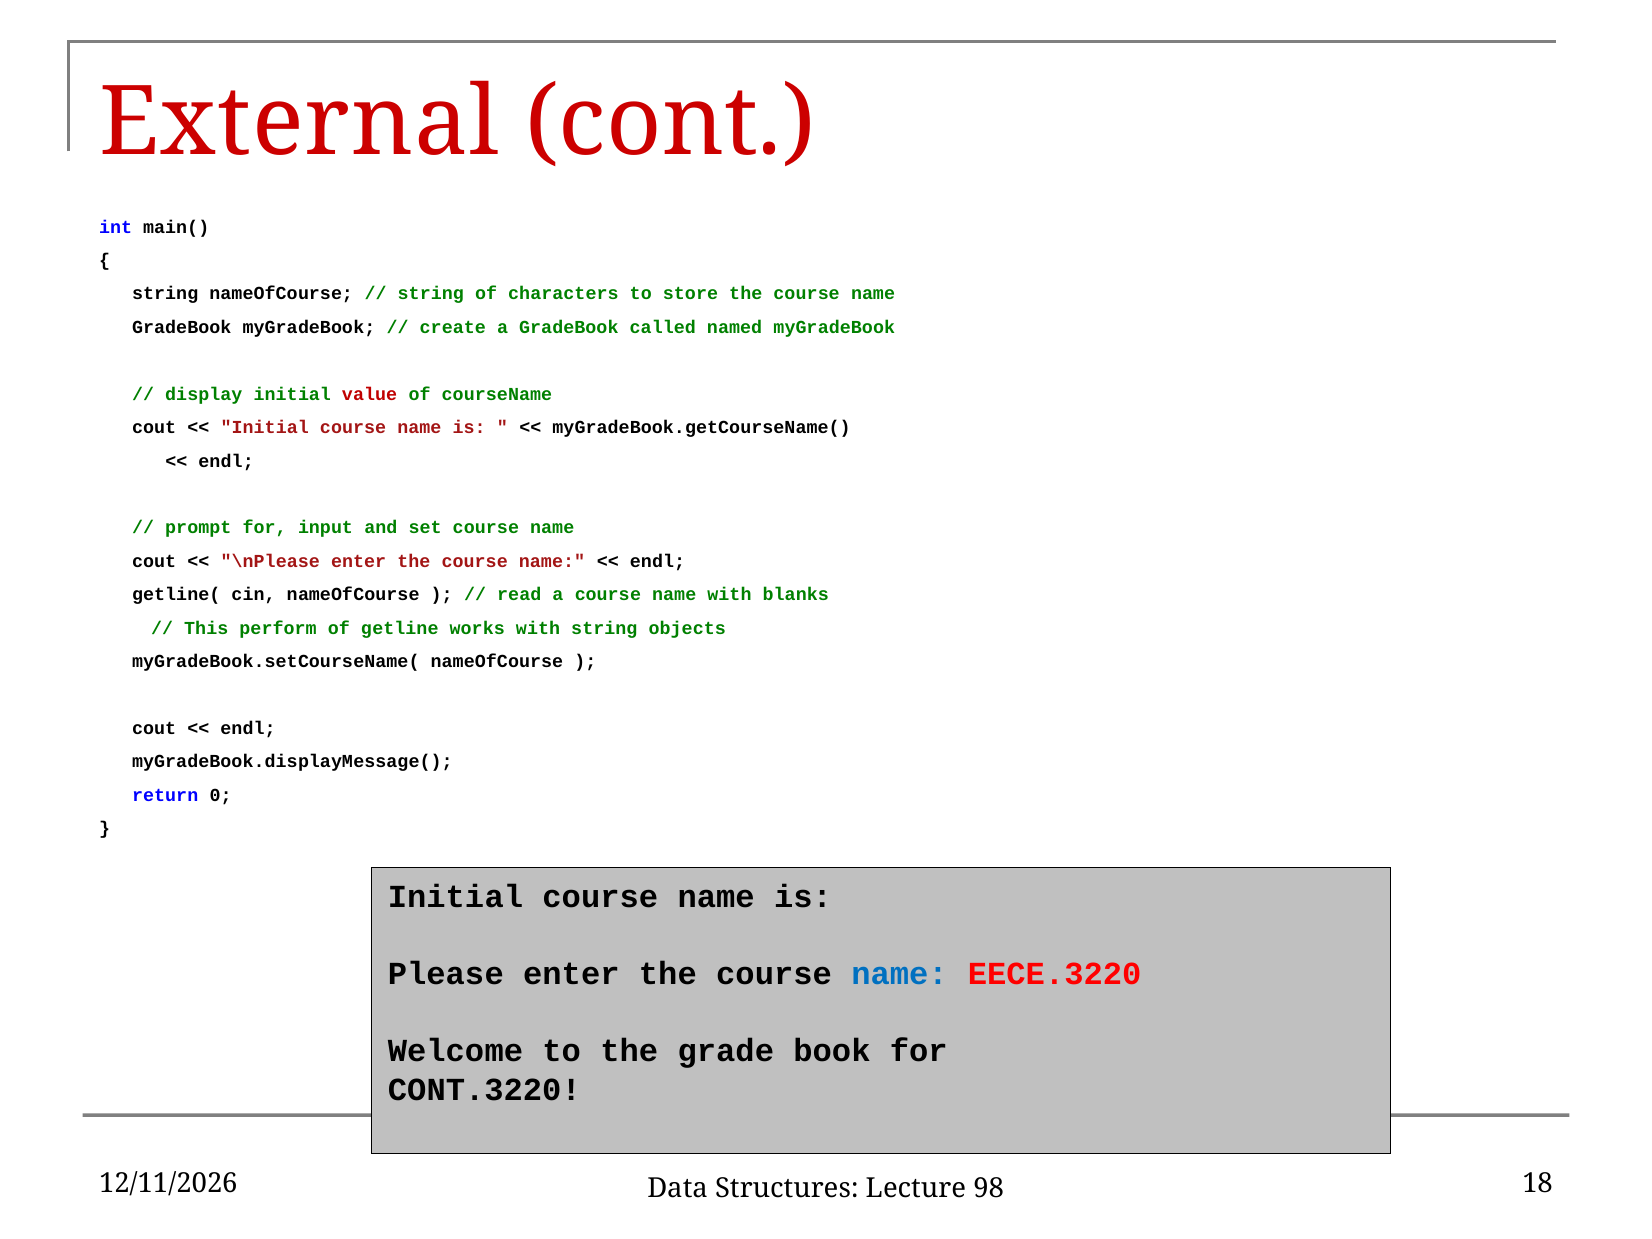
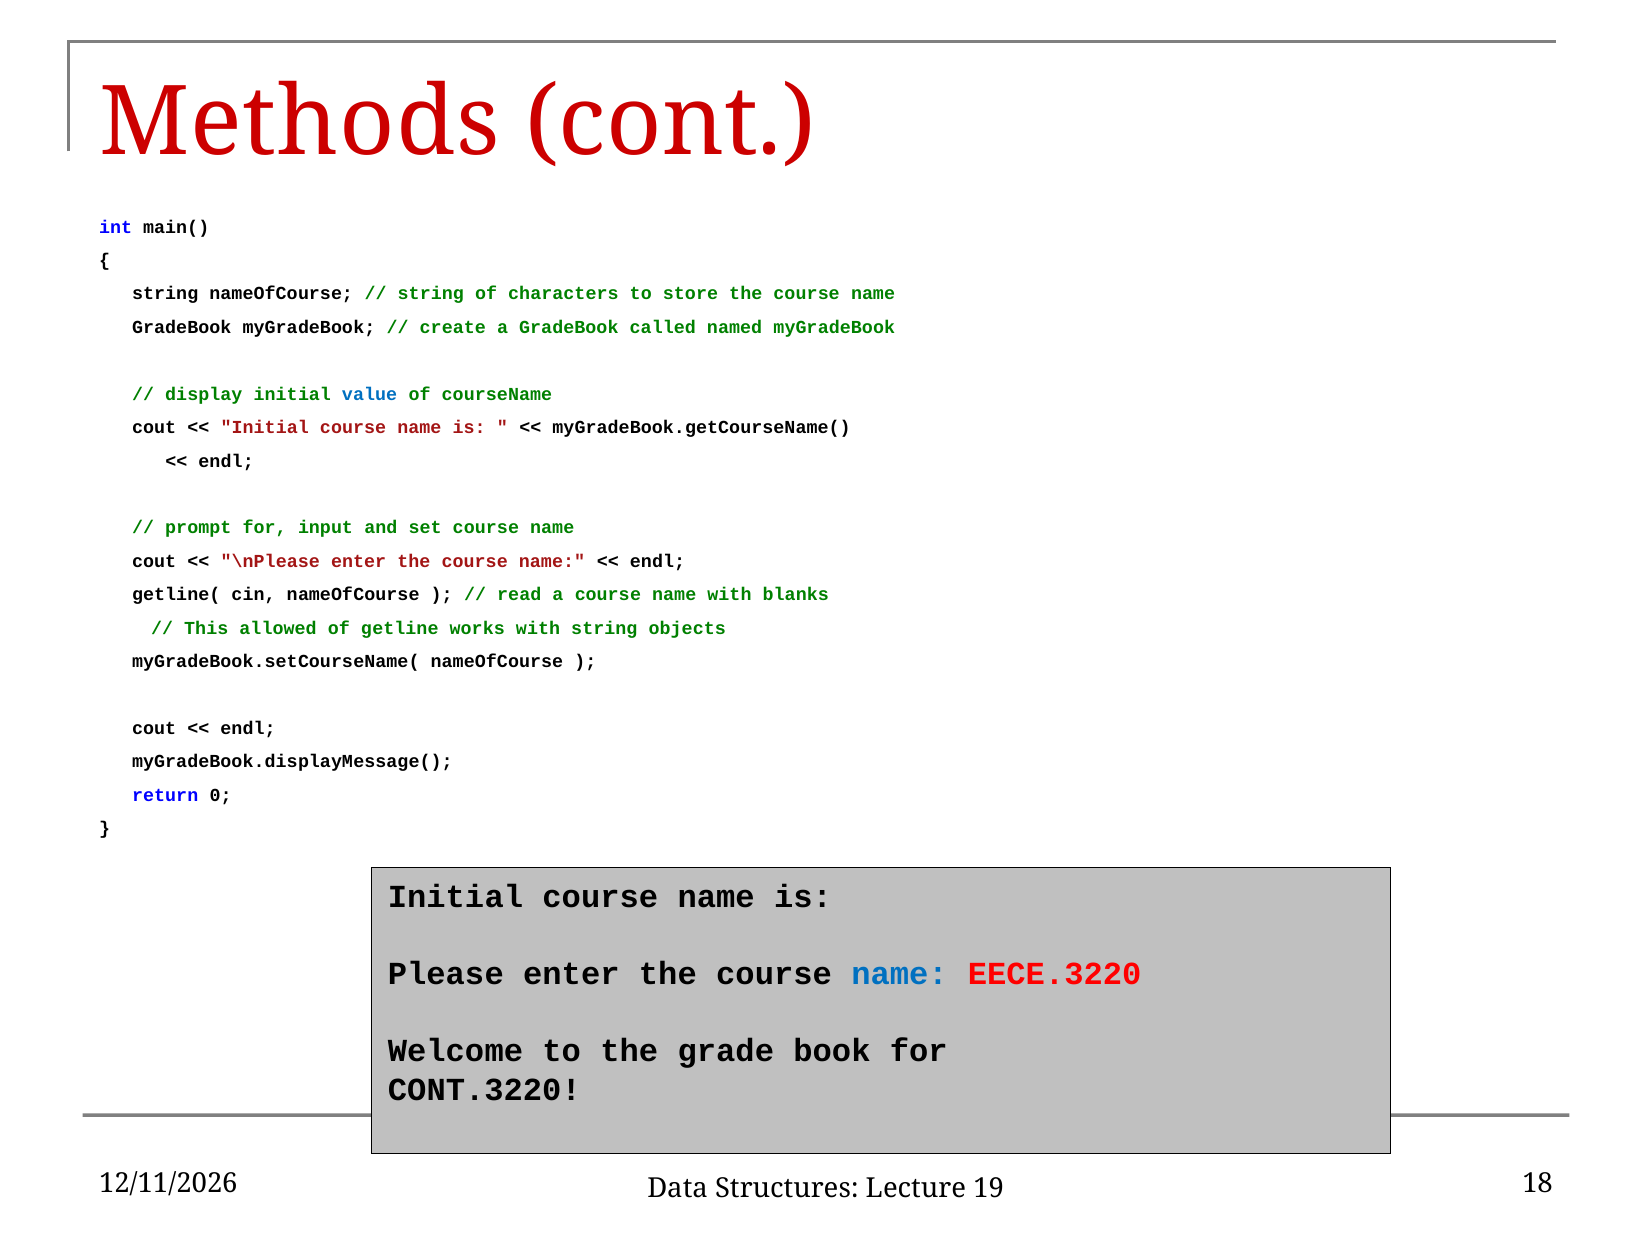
External: External -> Methods (299, 123)
value colour: red -> blue (370, 394)
perform: perform -> allowed (278, 628)
98: 98 -> 19 (989, 1189)
